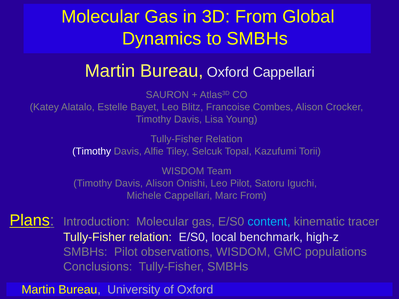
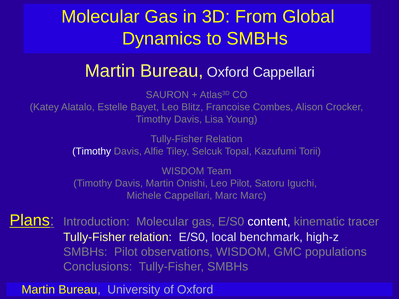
Davis Alison: Alison -> Martin (160, 183)
Marc From: From -> Marc (253, 196)
content colour: light blue -> white (269, 222)
